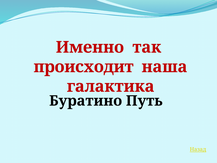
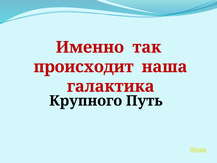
Буратино: Буратино -> Крупного (86, 101)
